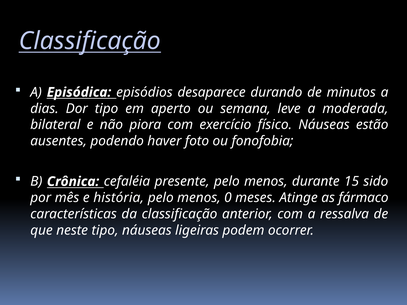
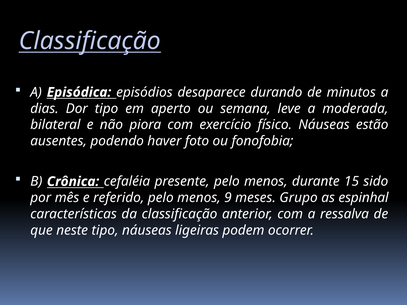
história: história -> referido (119, 198)
0: 0 -> 9 (228, 198)
Atinge: Atinge -> Grupo (299, 198)
fármaco: fármaco -> espinhal (363, 198)
